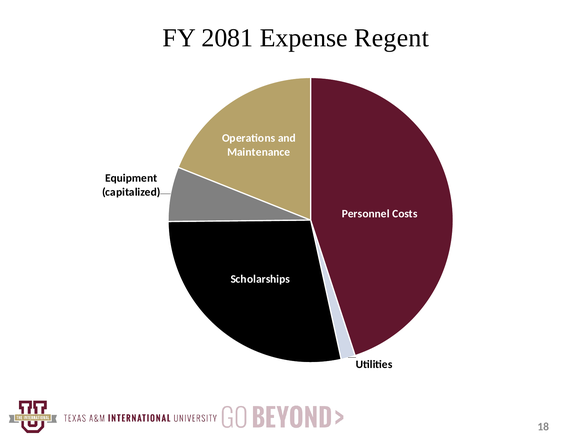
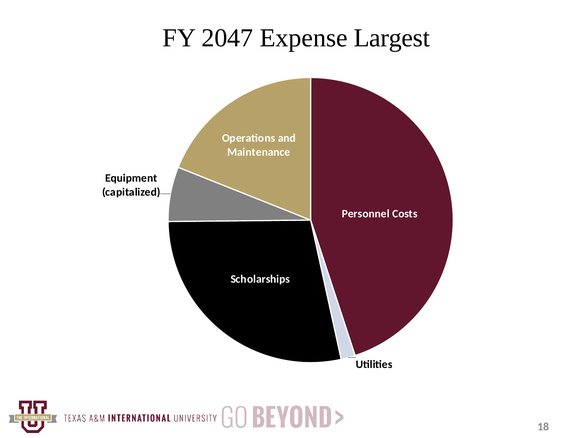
2081: 2081 -> 2047 (227, 38)
Regent: Regent -> Largest (392, 38)
